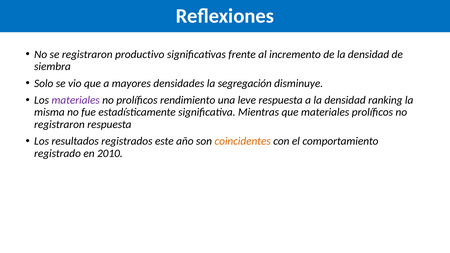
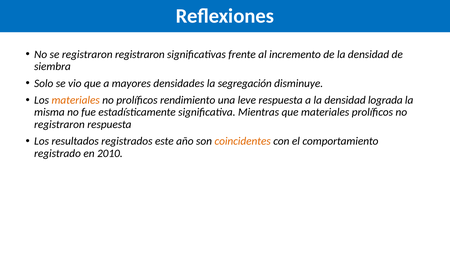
registraron productivo: productivo -> registraron (140, 54)
materiales colour: purple -> orange (76, 100)
ranking: ranking -> lograda (385, 100)
